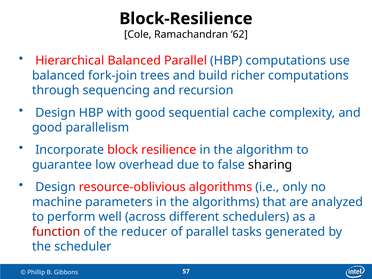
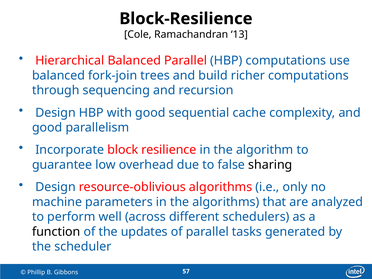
62: 62 -> 13 (239, 34)
function colour: red -> black (56, 232)
reducer: reducer -> updates (144, 232)
